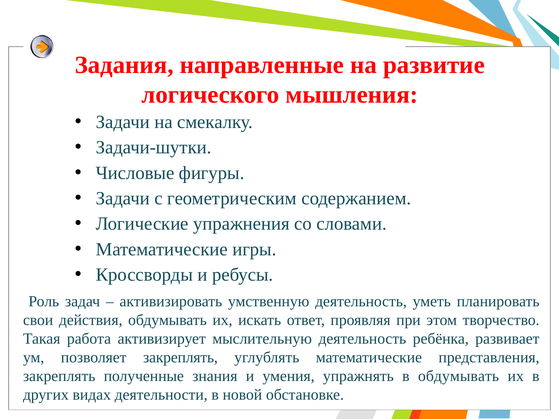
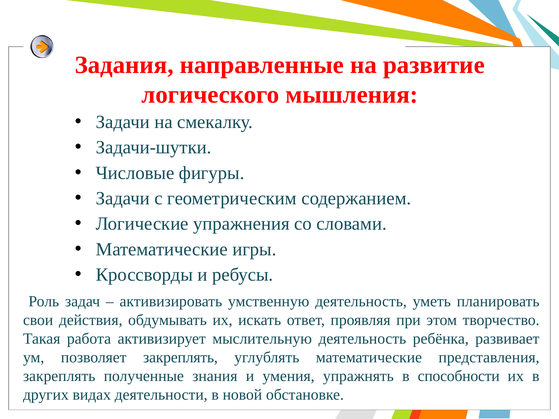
в обдумывать: обдумывать -> способности (459, 376)
